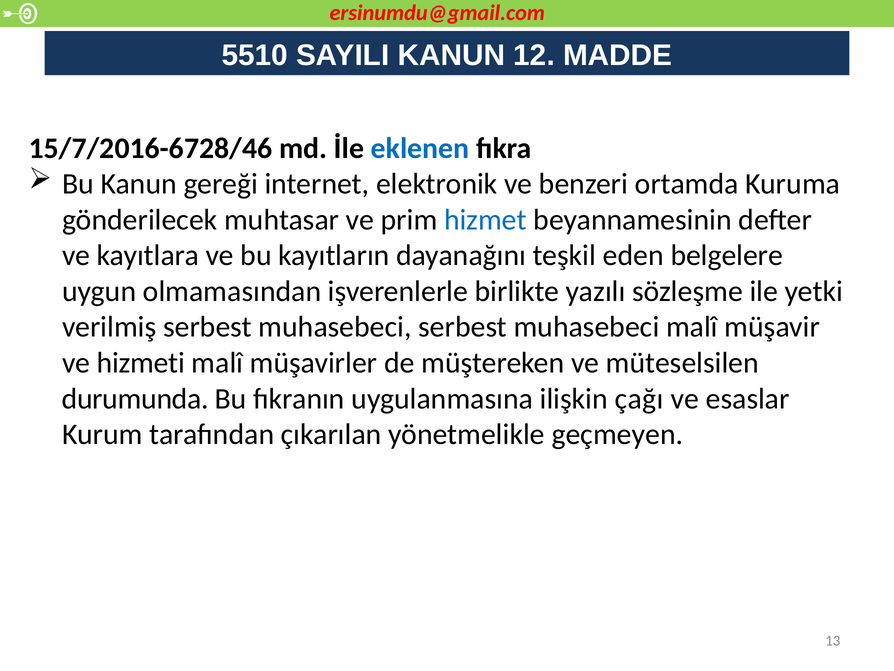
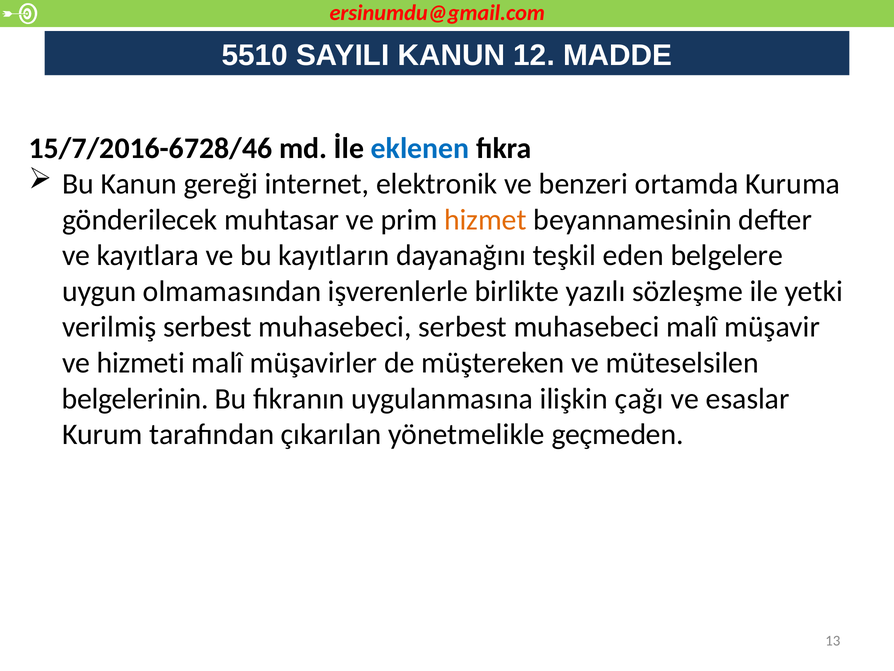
hizmet colour: blue -> orange (485, 220)
durumunda: durumunda -> belgelerinin (135, 398)
geçmeyen: geçmeyen -> geçmeden (618, 434)
